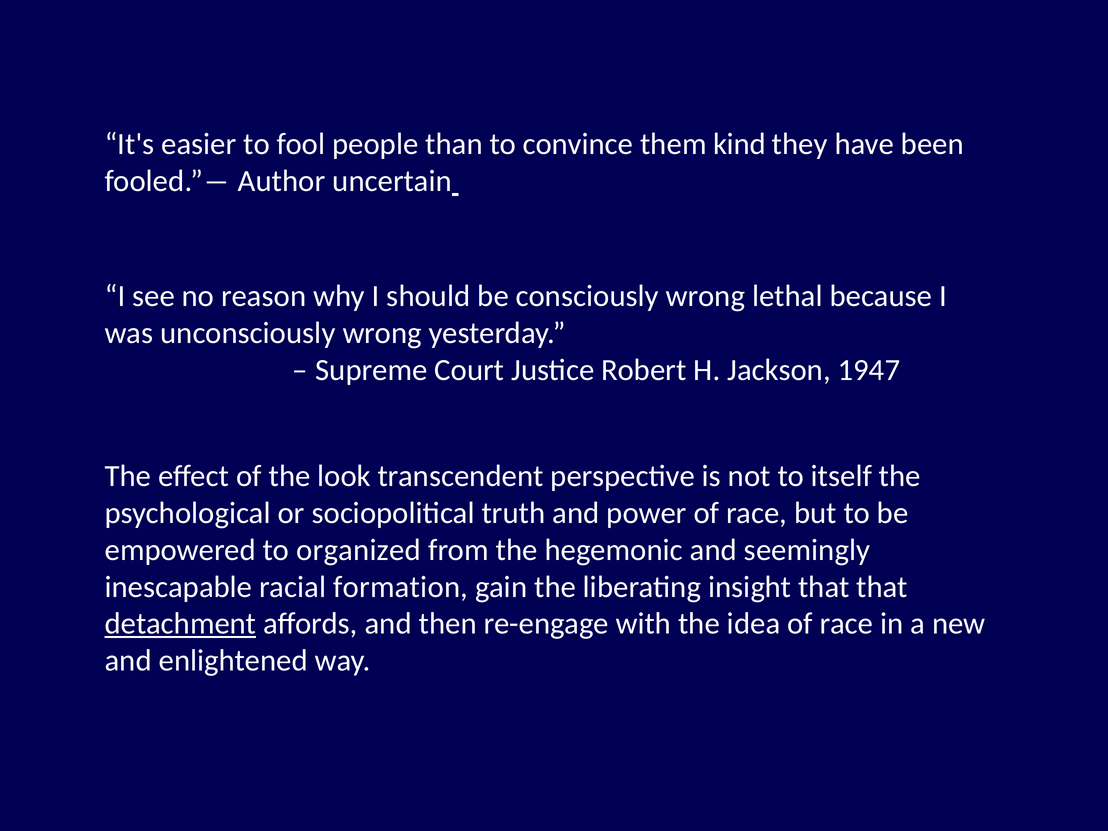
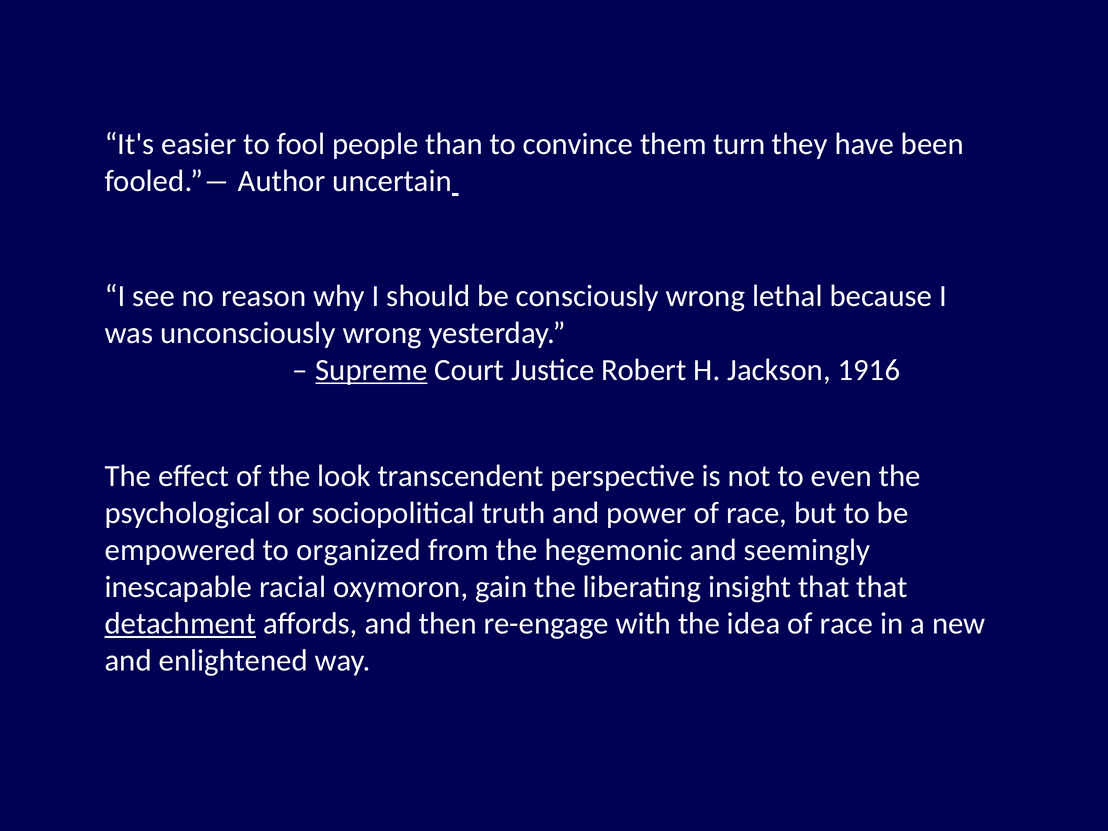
kind: kind -> turn (739, 144)
Supreme underline: none -> present (371, 370)
1947: 1947 -> 1916 (869, 370)
itself: itself -> even (841, 476)
formation: formation -> oxymoron (401, 587)
